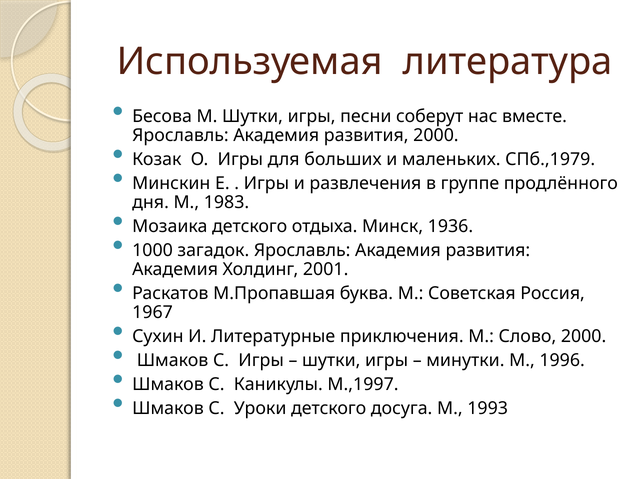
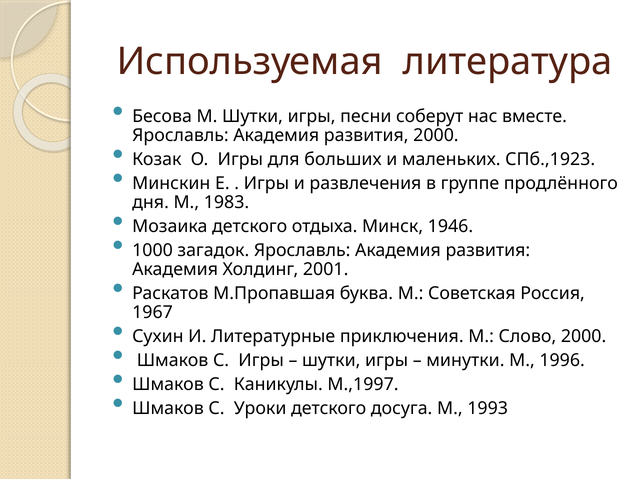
СПб.,1979: СПб.,1979 -> СПб.,1923 (550, 159)
1936: 1936 -> 1946 (450, 226)
